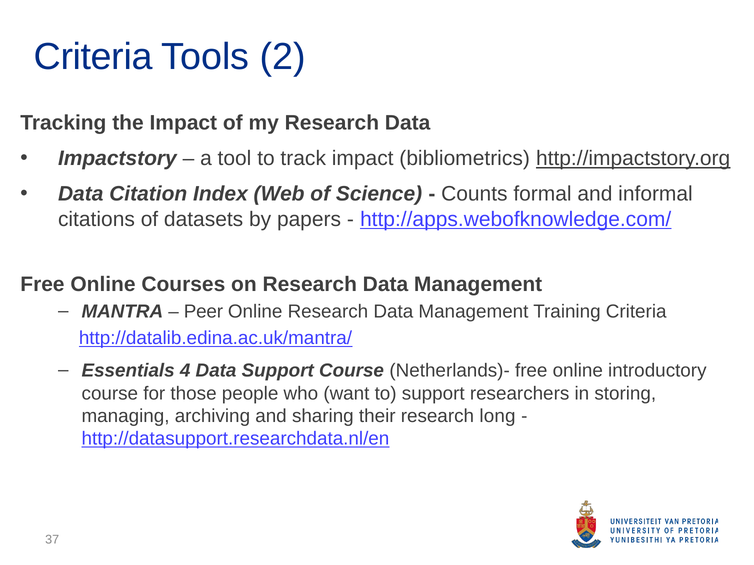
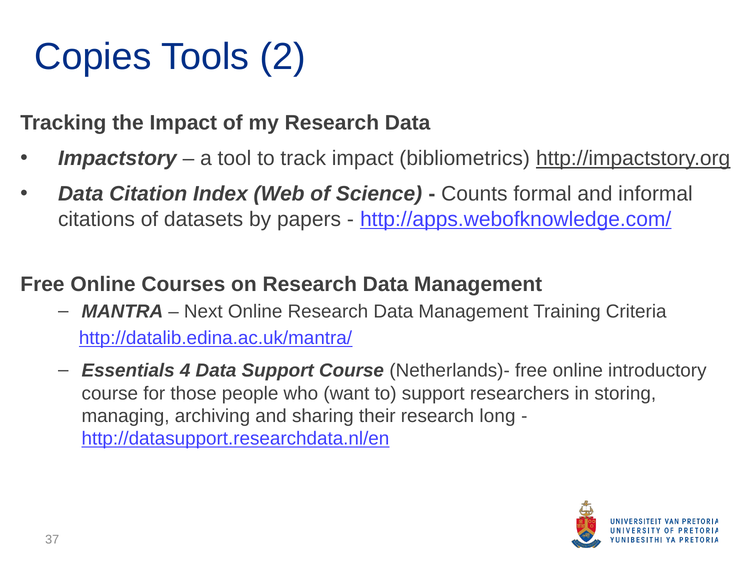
Criteria: Criteria -> Copies (93, 57)
Peer: Peer -> Next (203, 312)
